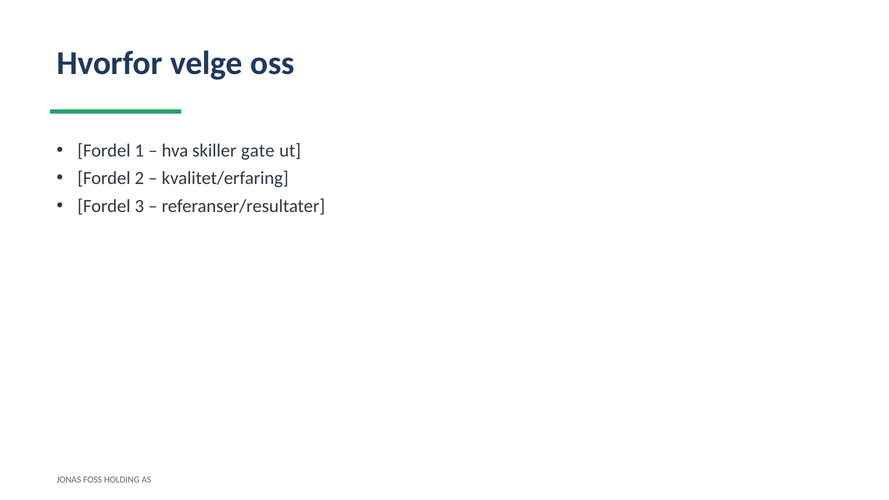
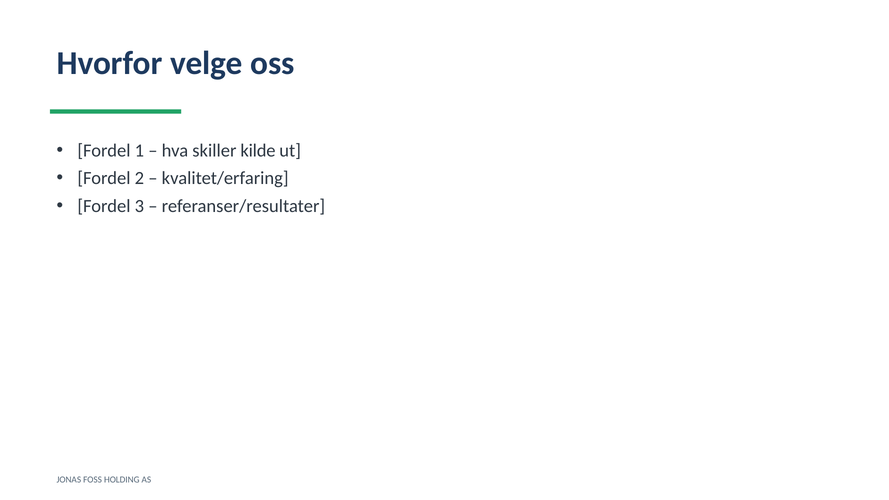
gate: gate -> kilde (258, 151)
